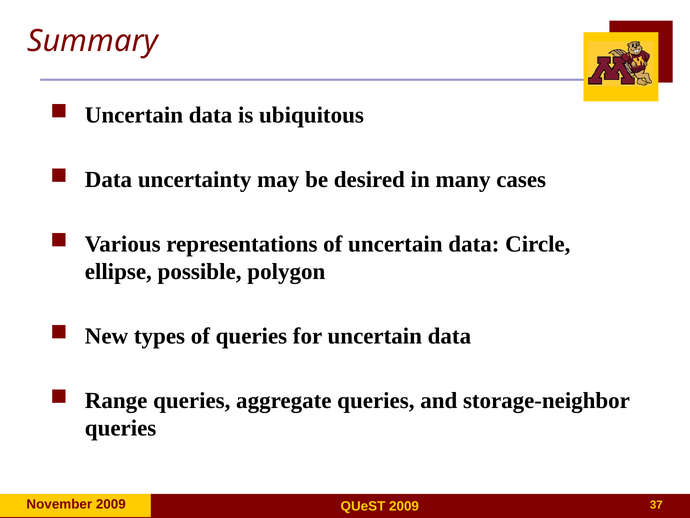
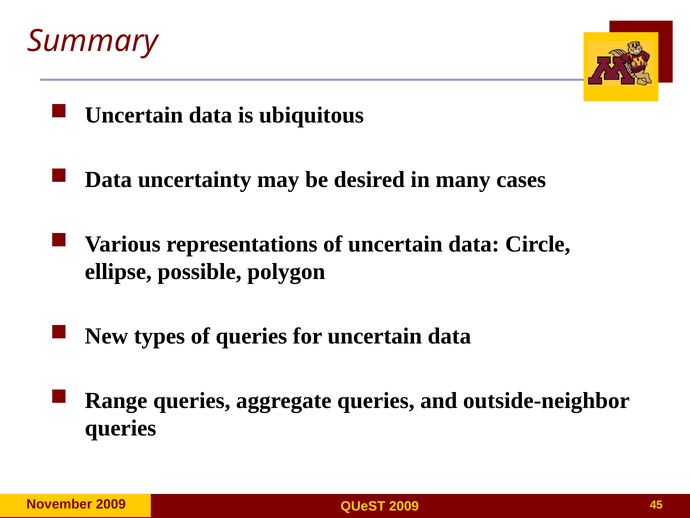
storage-neighbor: storage-neighbor -> outside-neighbor (546, 400)
37: 37 -> 45 (656, 505)
